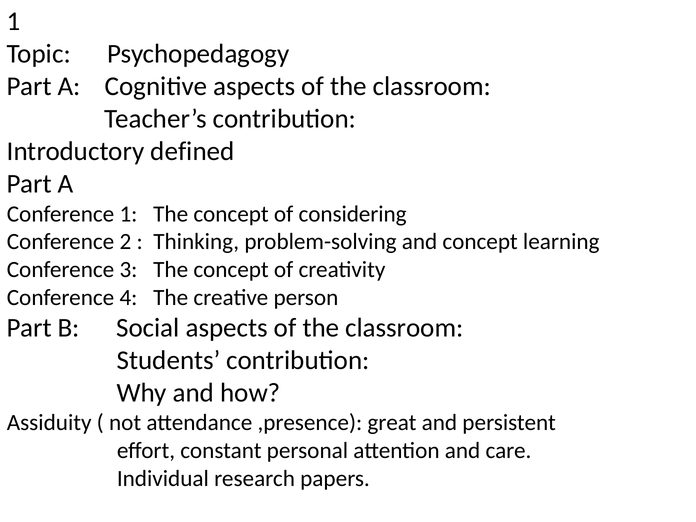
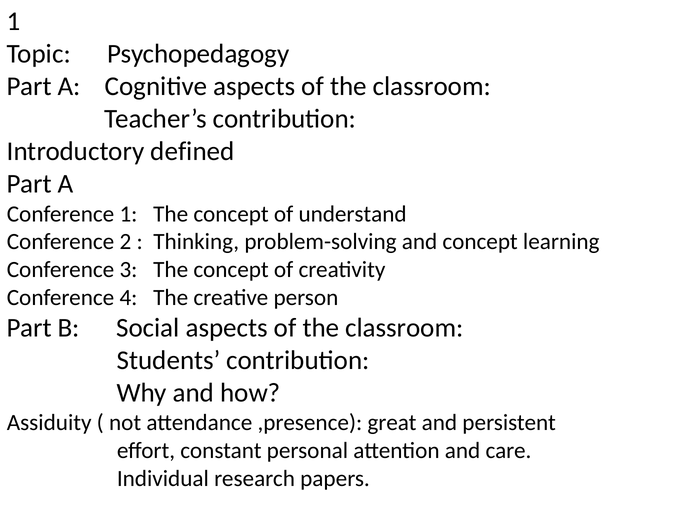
considering: considering -> understand (353, 214)
